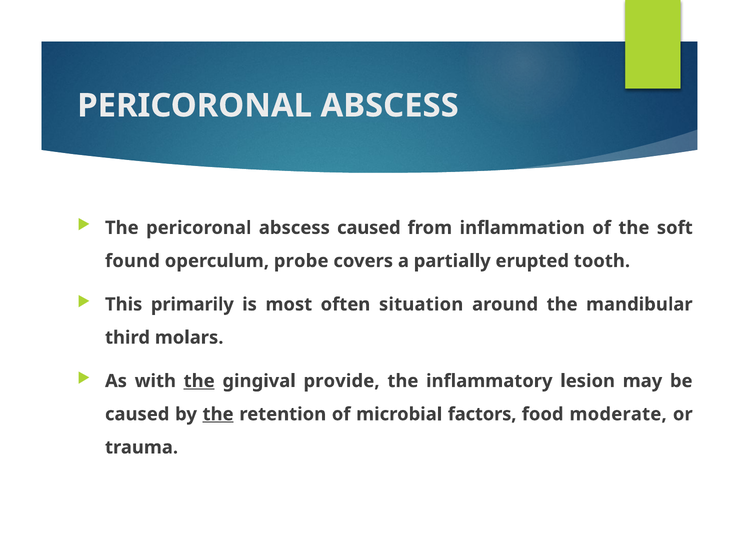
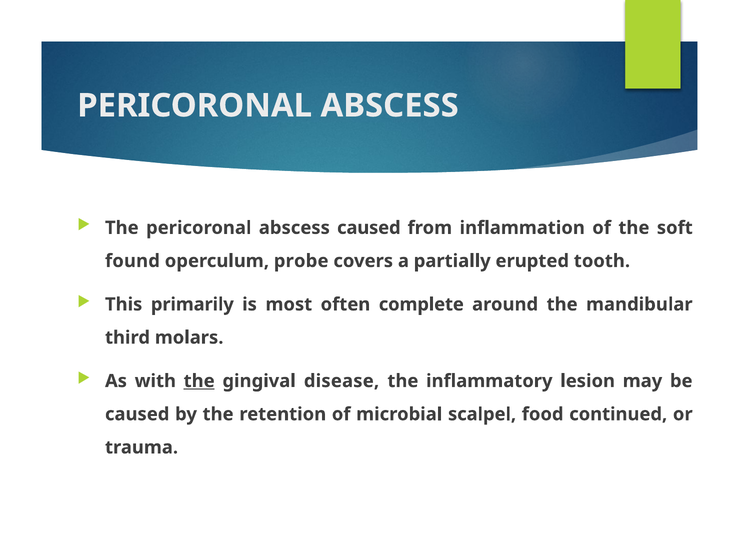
situation: situation -> complete (421, 305)
provide: provide -> disease (341, 381)
the underline: present -> none (218, 415)
factors: factors -> scalpel (482, 415)
moderate: moderate -> continued (618, 415)
